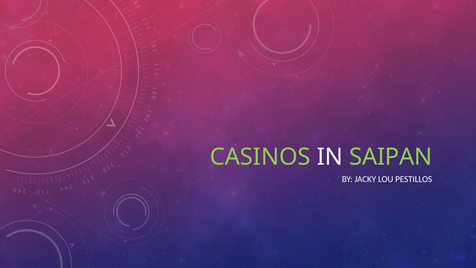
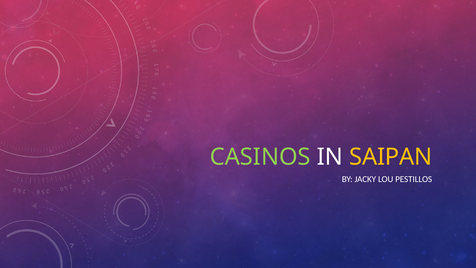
SAIPAN colour: light green -> yellow (391, 157)
